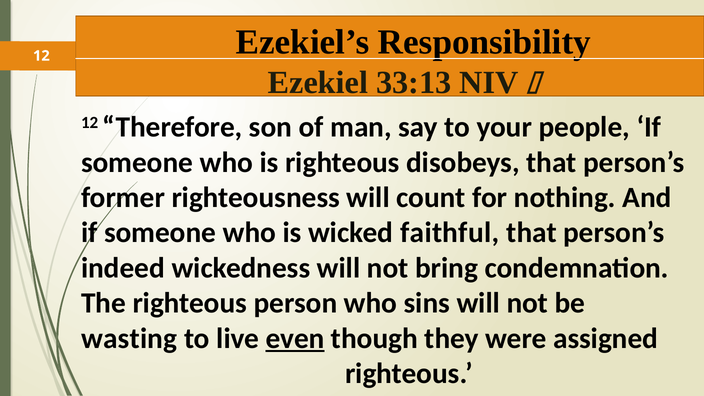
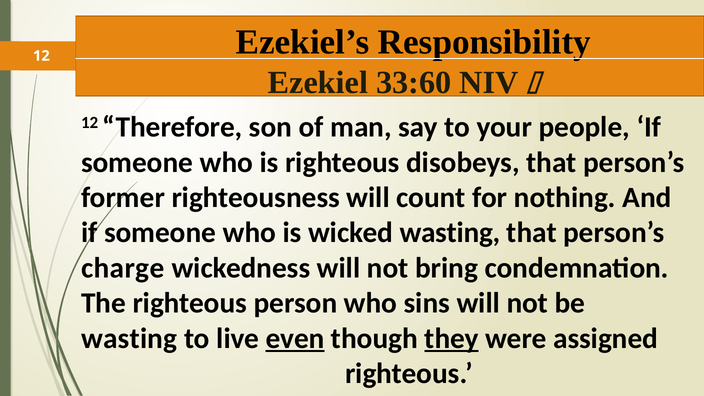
33:13: 33:13 -> 33:60 (414, 83)
wicked faithful: faithful -> wasting (450, 233)
indeed: indeed -> charge (123, 268)
they underline: none -> present (452, 338)
